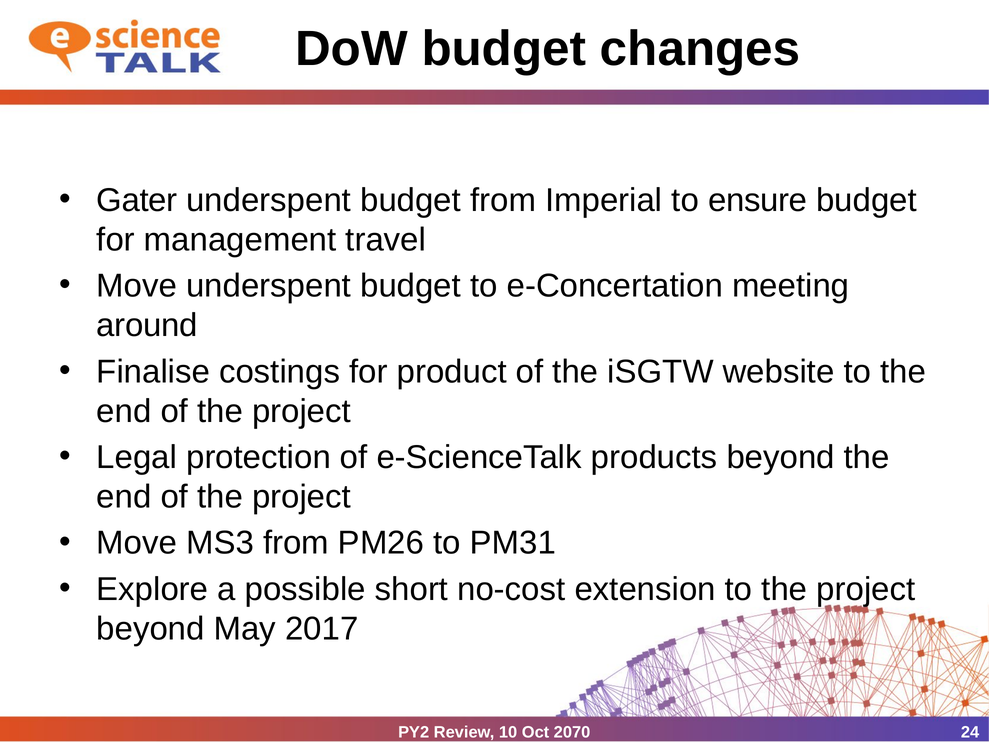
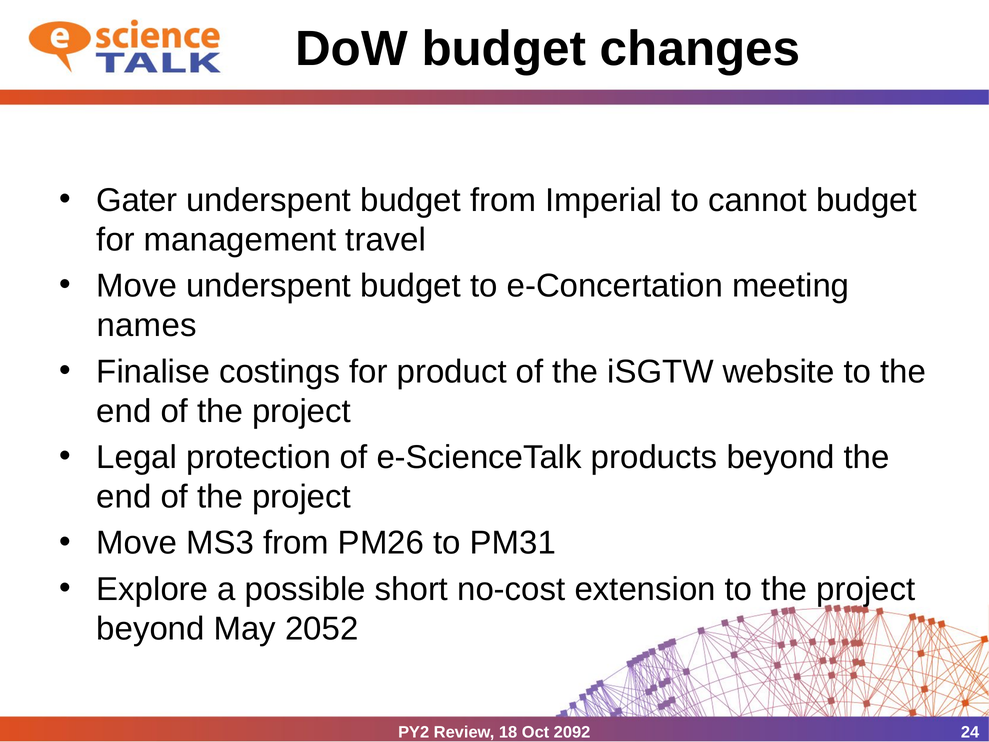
ensure: ensure -> cannot (758, 200)
around: around -> names (147, 325)
2017: 2017 -> 2052 (322, 629)
10: 10 -> 18 (508, 732)
2070: 2070 -> 2092 (572, 732)
